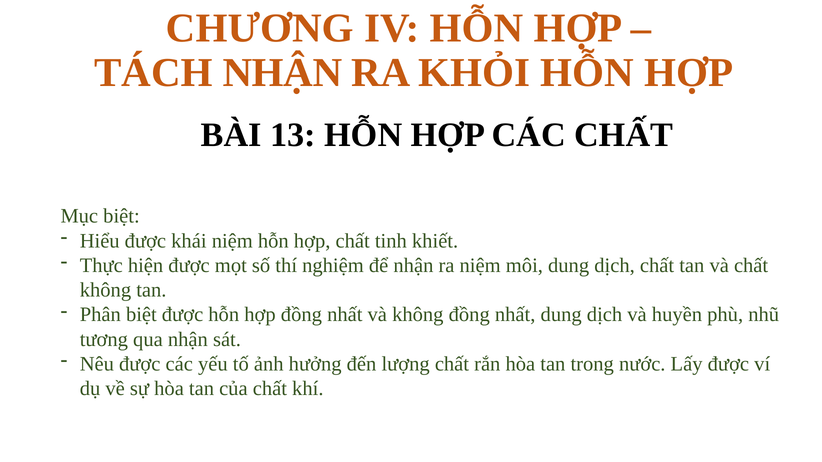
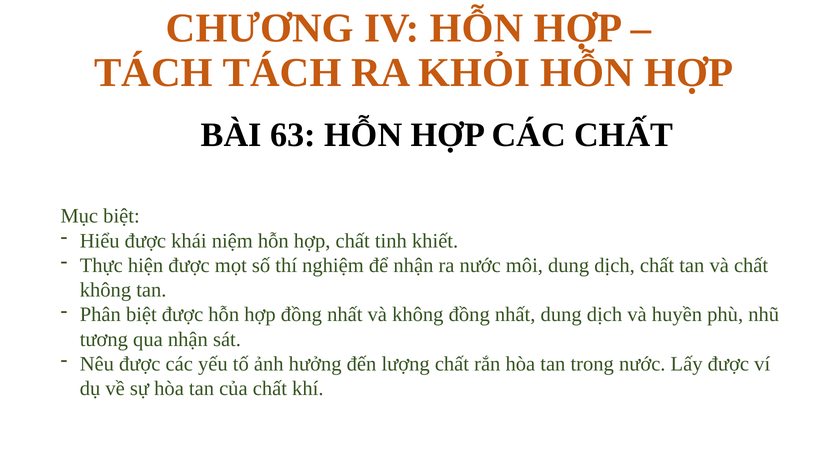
TÁCH NHẬN: NHẬN -> TÁCH (282, 73)
13: 13 -> 63 (293, 135)
ra niệm: niệm -> nước (480, 266)
